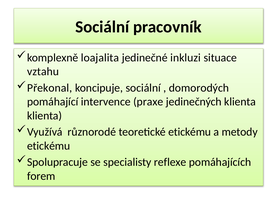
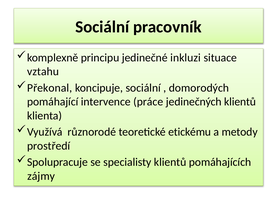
loajalita: loajalita -> principu (100, 58)
praxe: praxe -> práce (148, 102)
jedinečných klienta: klienta -> klientů (240, 102)
etickému: etickému -> prostředí (49, 146)
specialisty reflexe: reflexe -> klientů (170, 162)
forem: forem -> zájmy (41, 176)
